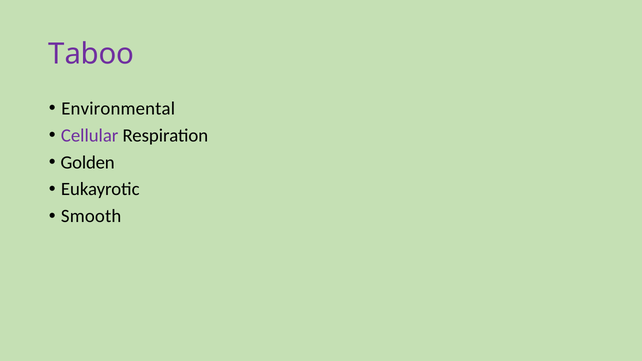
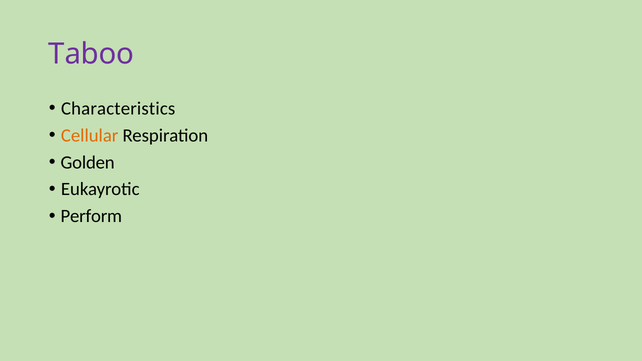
Environmental: Environmental -> Characteristics (118, 109)
Cellular colour: purple -> orange (90, 135)
Smooth: Smooth -> Perform (91, 216)
